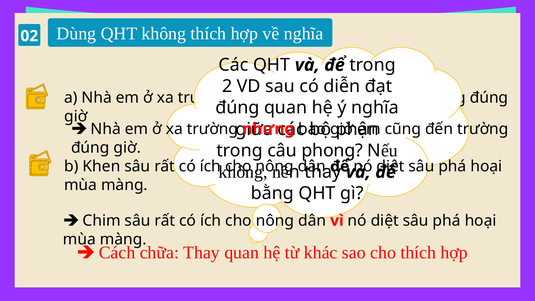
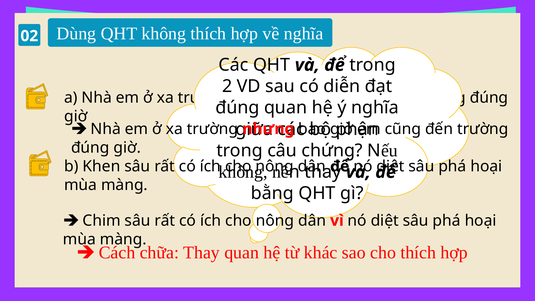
phong: phong -> chứng (332, 151)
